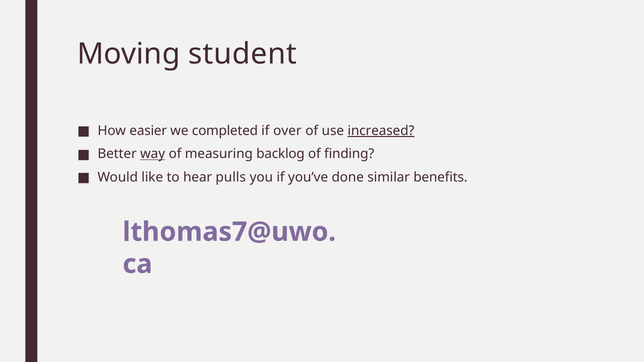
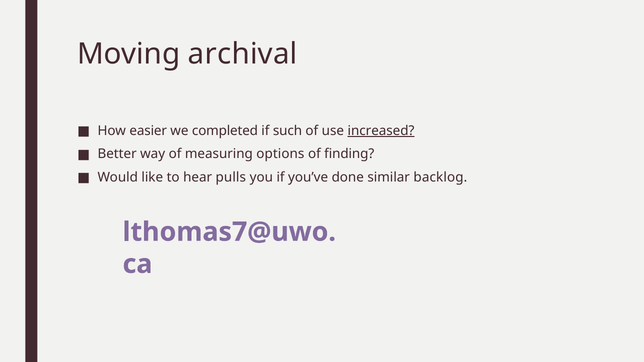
student: student -> archival (243, 54)
over: over -> such (287, 131)
way underline: present -> none (153, 154)
backlog: backlog -> options (280, 154)
benefits: benefits -> backlog (440, 177)
